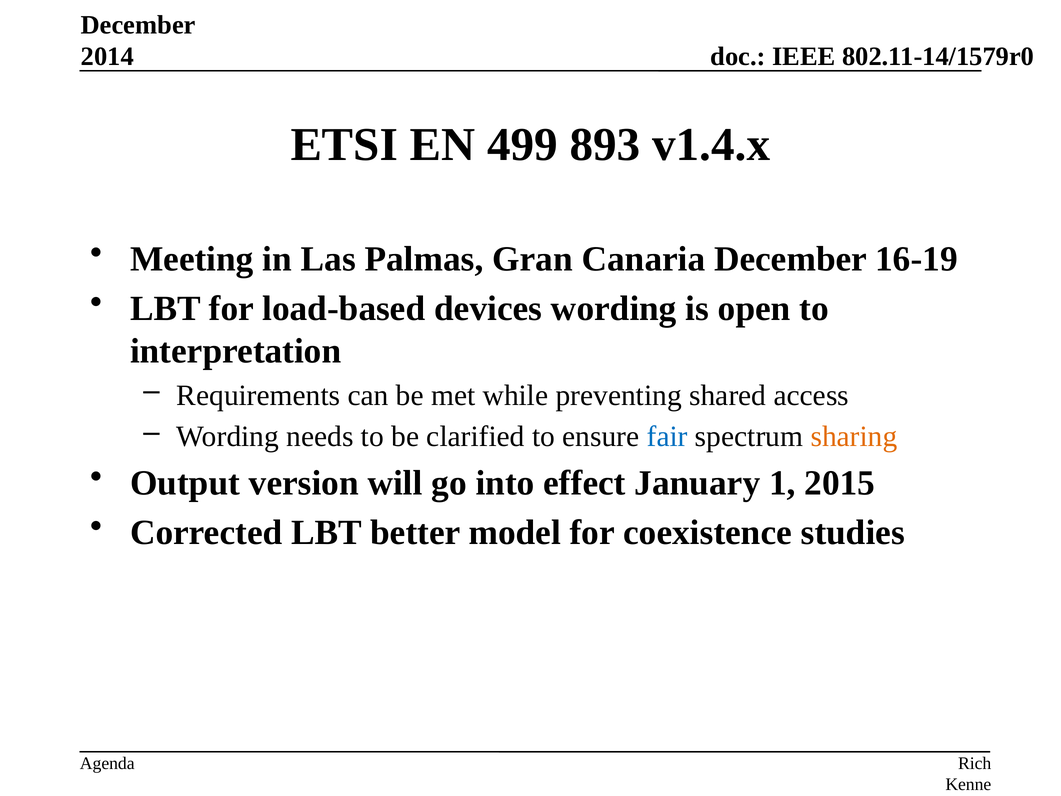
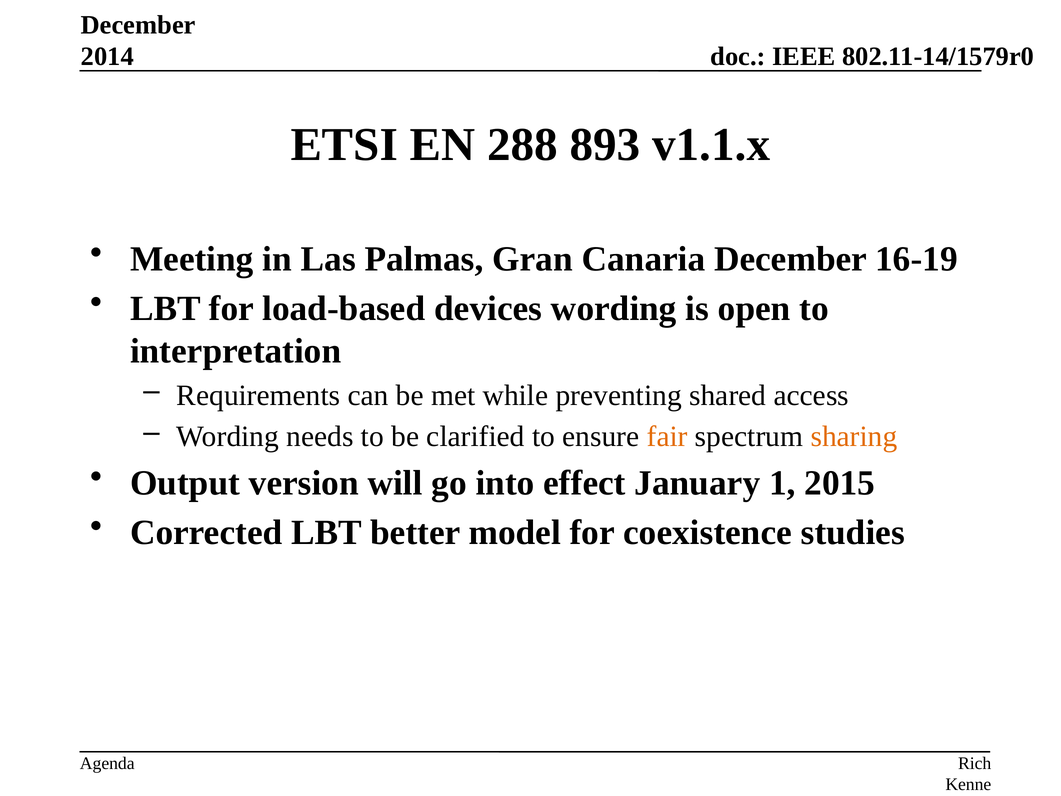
499: 499 -> 288 (522, 145)
v1.4.x: v1.4.x -> v1.1.x (711, 145)
fair colour: blue -> orange (667, 437)
